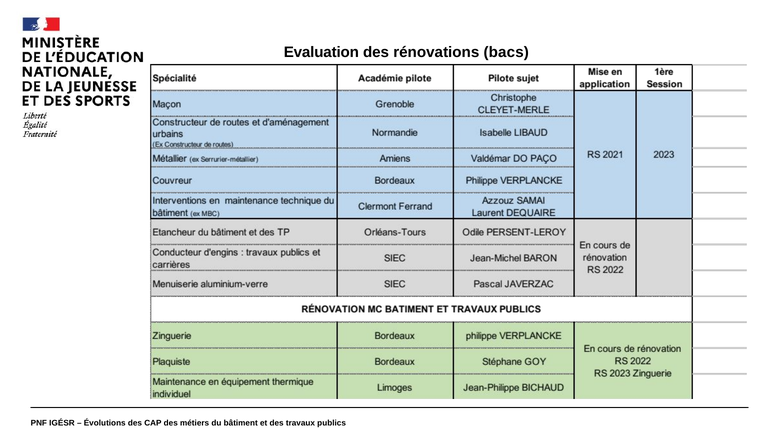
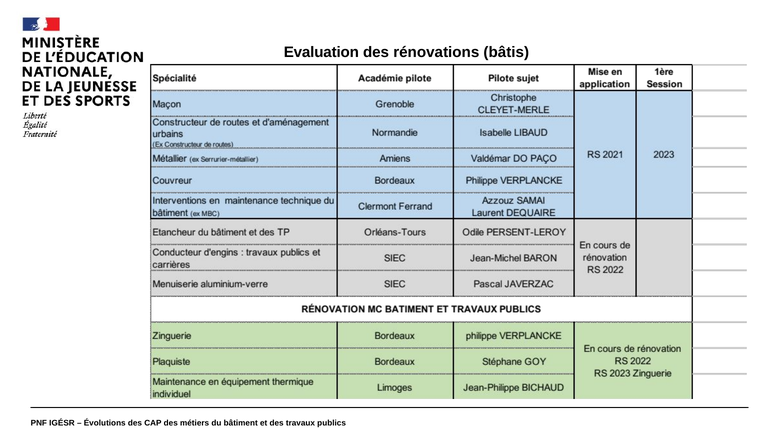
bacs: bacs -> bâtis (506, 52)
